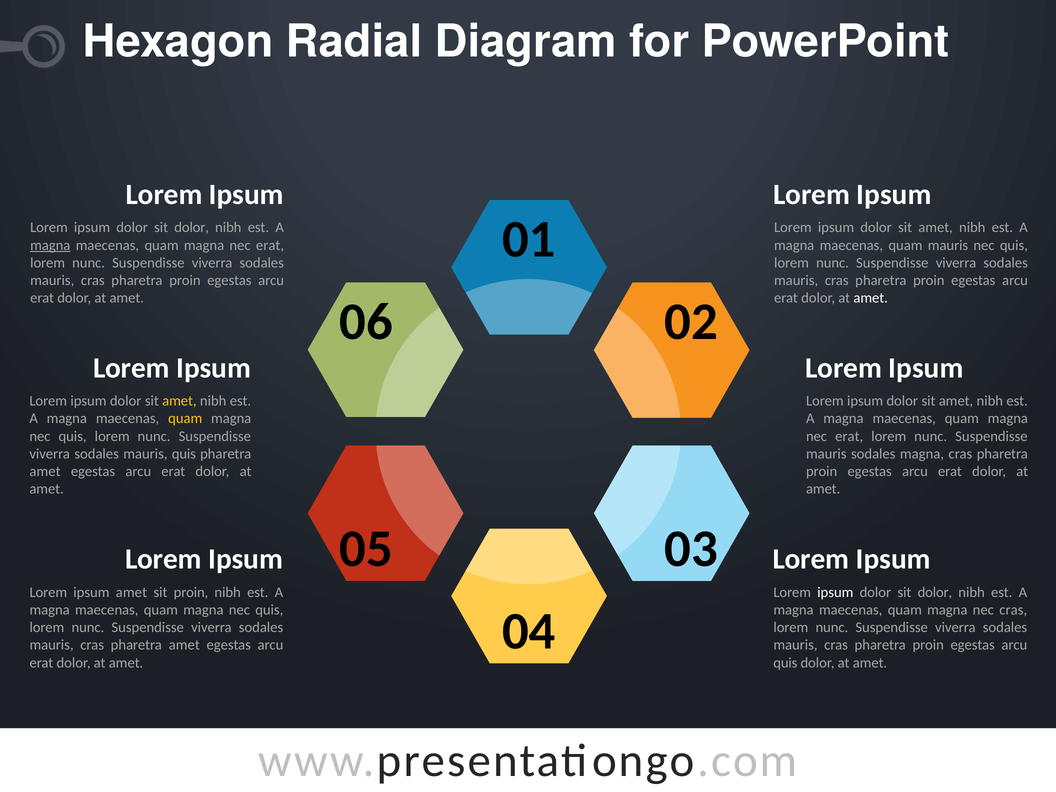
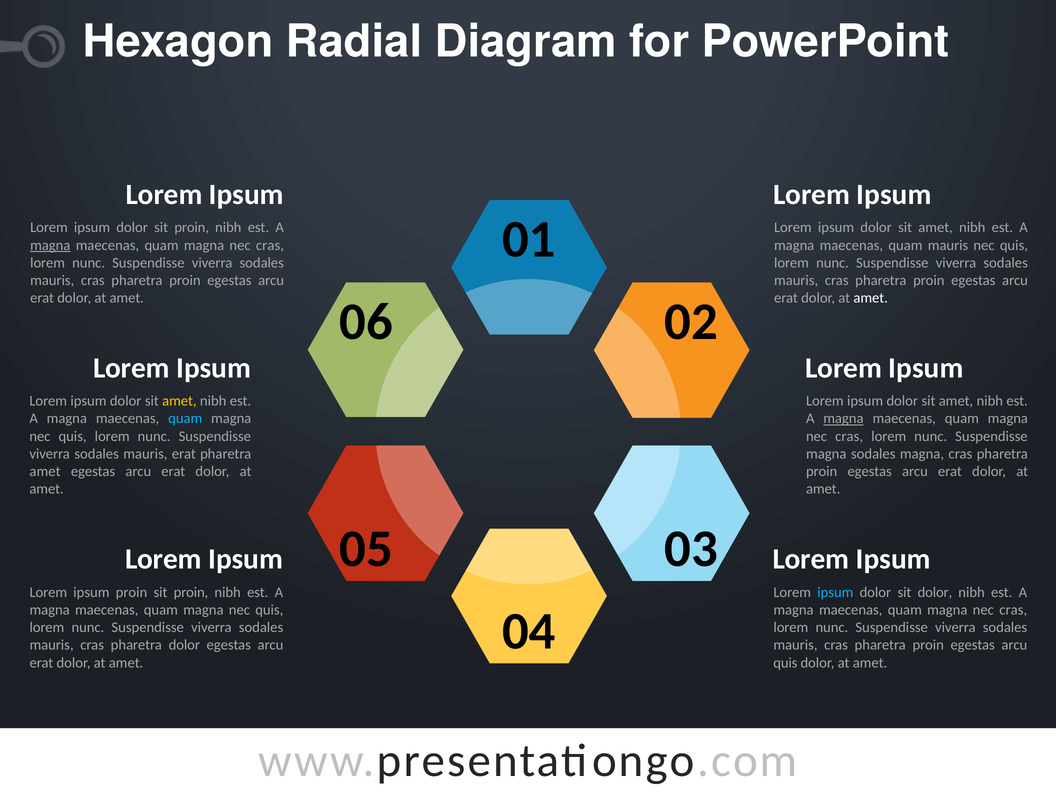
dolor: dolor -> proin (192, 228)
erat: erat -> cras (270, 245)
quam colour: yellow -> light blue (185, 419)
magna underline: none -> present (843, 419)
erat: erat -> cras (849, 436)
mauris quis: quis -> erat (184, 454)
mauris: mauris -> magna (826, 454)
ipsum amet: amet -> proin (131, 592)
ipsum colour: white -> light blue (835, 592)
cras pharetra amet: amet -> dolor (184, 645)
